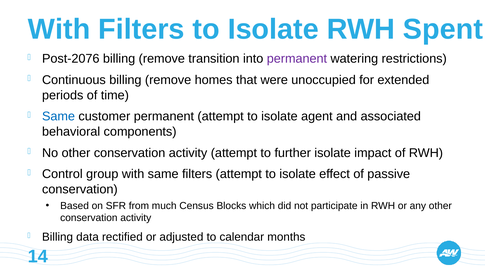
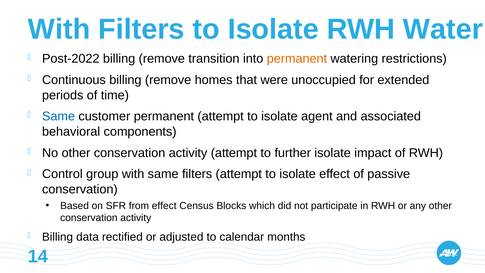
Spent: Spent -> Water (443, 29)
Post-2076: Post-2076 -> Post-2022 (71, 59)
permanent colour: purple -> orange (297, 59)
from much: much -> effect (164, 206)
